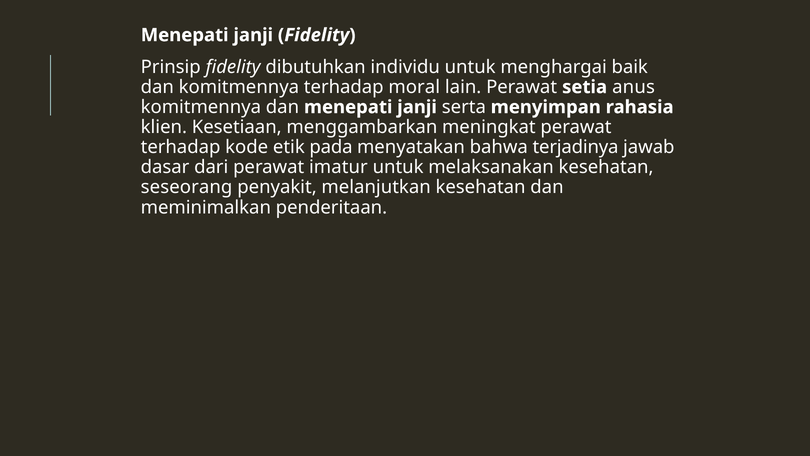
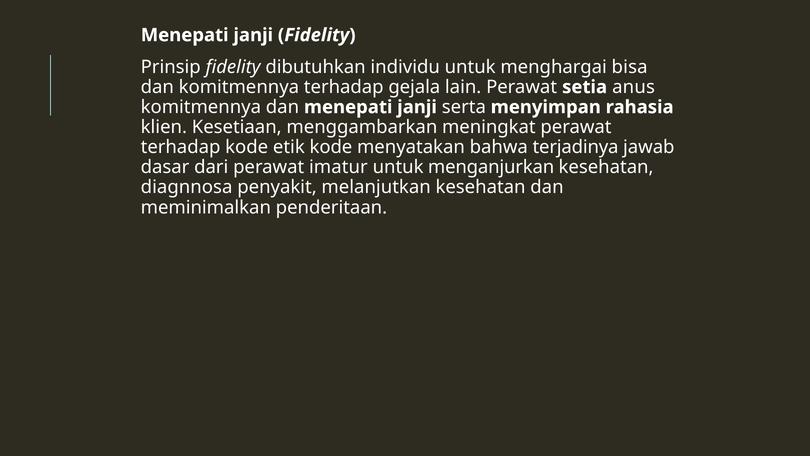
baik: baik -> bisa (630, 67)
moral: moral -> gejala (414, 87)
etik pada: pada -> kode (331, 147)
melaksanakan: melaksanakan -> menganjurkan (491, 167)
seseorang: seseorang -> diagnnosa (187, 187)
